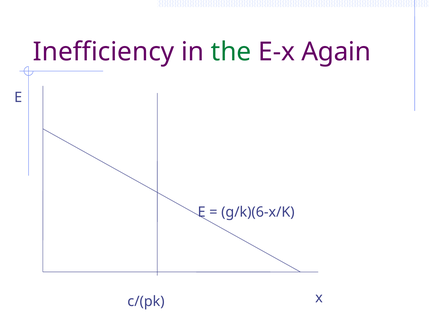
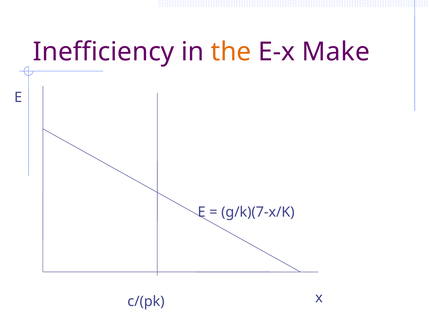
the colour: green -> orange (231, 52)
Again: Again -> Make (336, 52)
g/k)(6-x/K: g/k)(6-x/K -> g/k)(7-x/K (258, 212)
